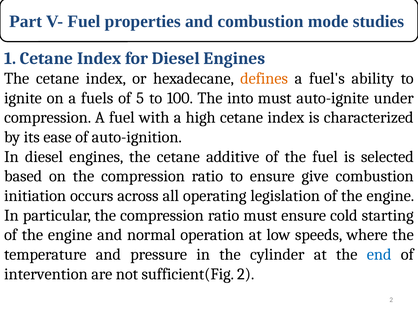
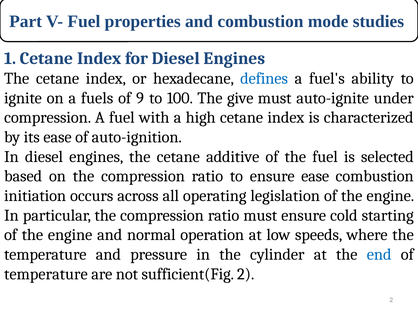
defines colour: orange -> blue (264, 78)
5: 5 -> 9 (140, 98)
into: into -> give (240, 98)
ensure give: give -> ease (315, 176)
intervention: intervention -> temperature (46, 274)
